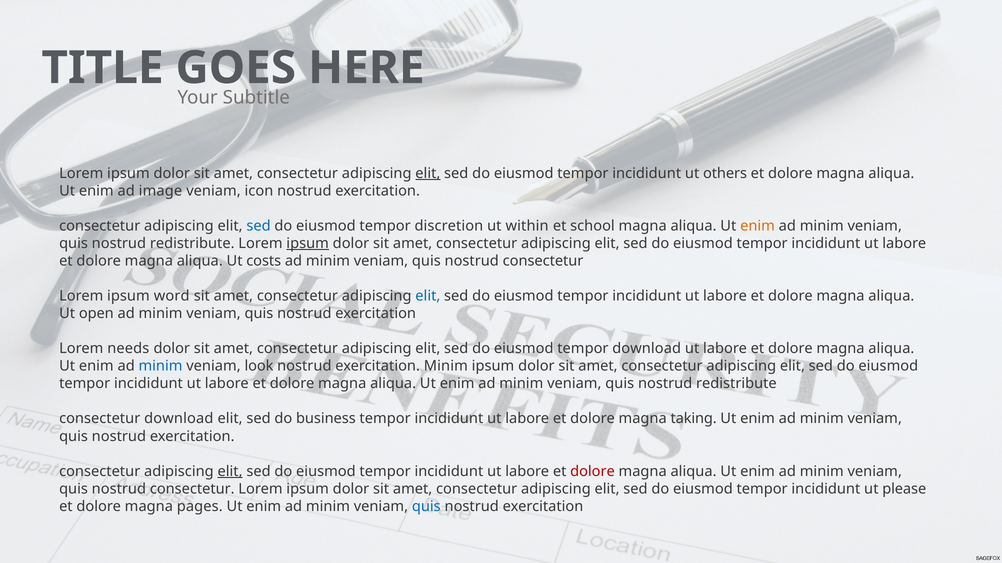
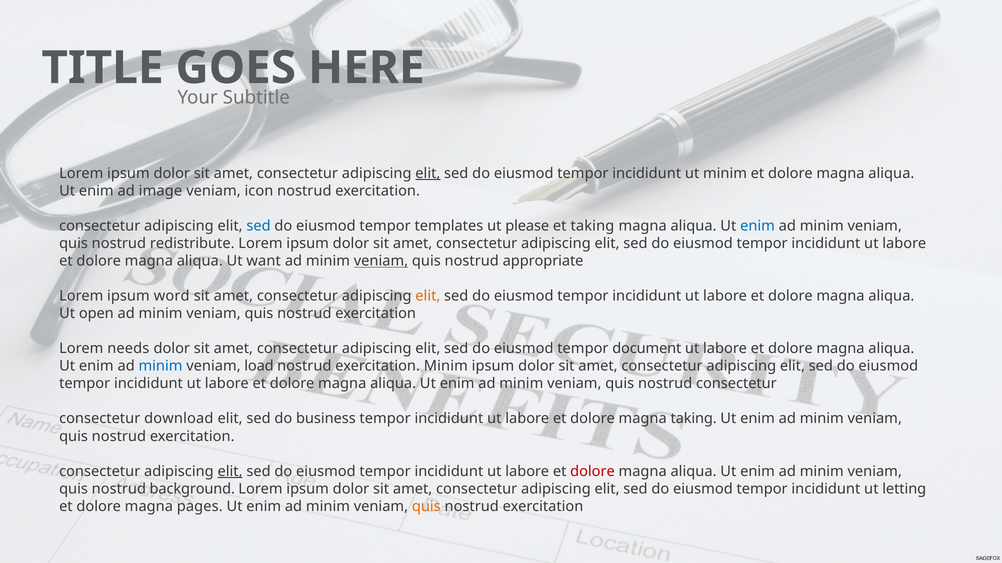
ut others: others -> minim (725, 173)
discretion: discretion -> templates (449, 226)
within: within -> please (527, 226)
et school: school -> taking (592, 226)
enim colour: orange -> blue (758, 226)
ipsum underline: present -> none (308, 244)
costs: costs -> want (264, 261)
veniam underline: none -> present (381, 261)
consectetur: consectetur -> appropriate (543, 261)
elit colour: blue -> orange (428, 296)
tempor download: download -> document (647, 349)
look: look -> load (259, 366)
redistribute: redistribute -> consectetur (736, 384)
consectetur: consectetur -> background (192, 489)
please: please -> letting (904, 489)
quis colour: blue -> orange (426, 507)
